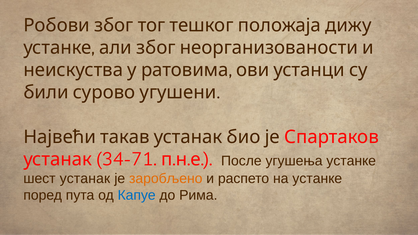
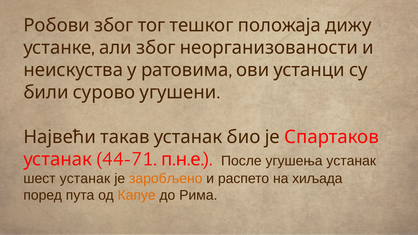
34-71: 34-71 -> 44-71 (127, 159)
угушења устанке: устанке -> устанак (351, 161)
на устанке: устанке -> хиљада (317, 179)
Капуе colour: blue -> orange (137, 195)
